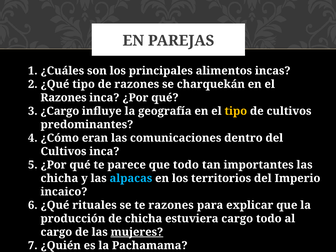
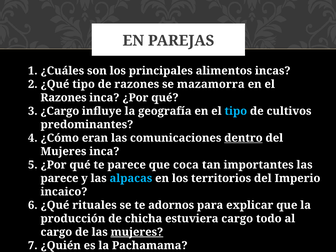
charquekán: charquekán -> mazamorra (211, 84)
tipo colour: yellow -> light blue (236, 111)
dentro underline: none -> present (243, 138)
Cultivos: Cultivos -> Mujeres (63, 151)
que todo: todo -> coca (186, 165)
chicha: chicha -> parece (59, 178)
te razones: razones -> adornos (171, 205)
